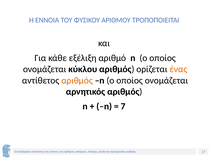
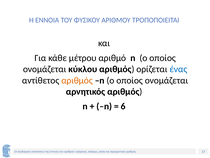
εξέλιξη: εξέλιξη -> μέτρου (83, 58)
ένας colour: orange -> blue (178, 69)
7: 7 -> 6 (123, 106)
